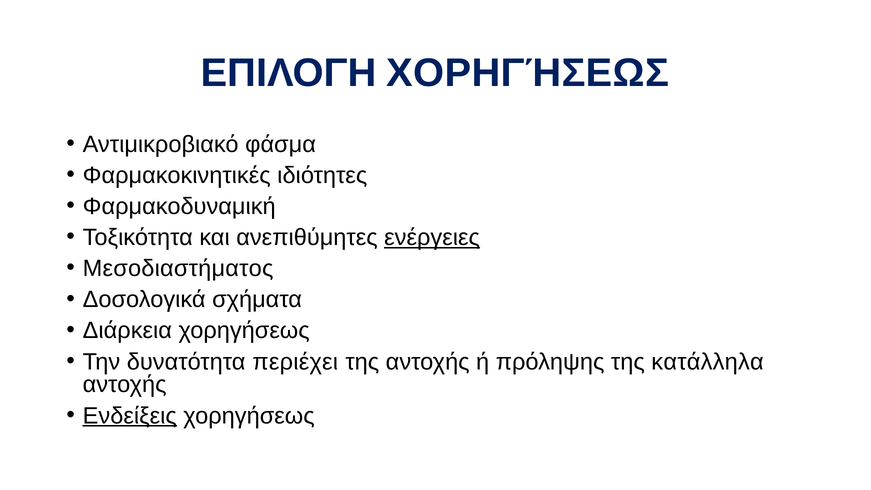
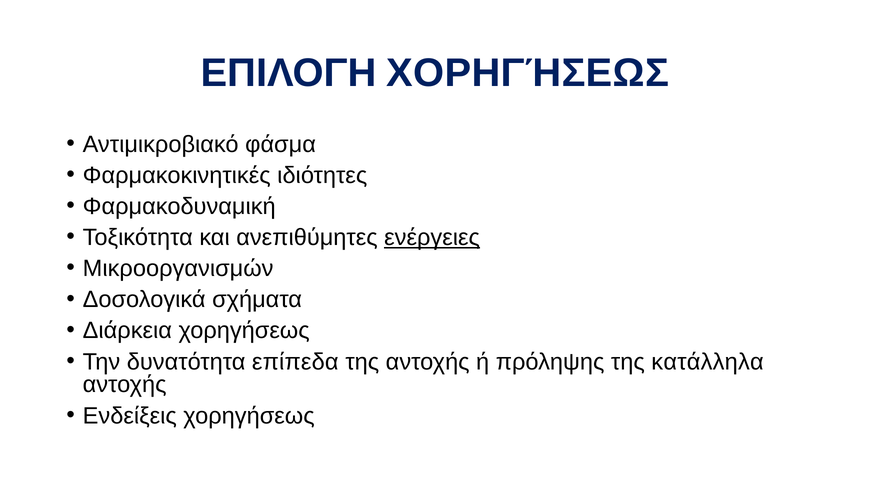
Μεσοδιαστήματος: Μεσοδιαστήματος -> Μικροοργανισμών (178, 269)
περιέχει: περιέχει -> επίπεδα (295, 362)
Ενδείξεις underline: present -> none (130, 416)
